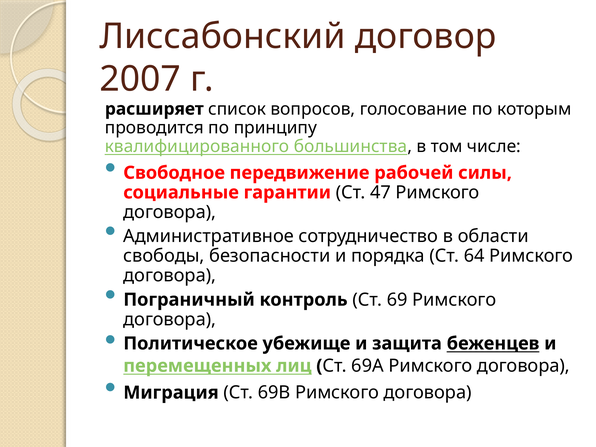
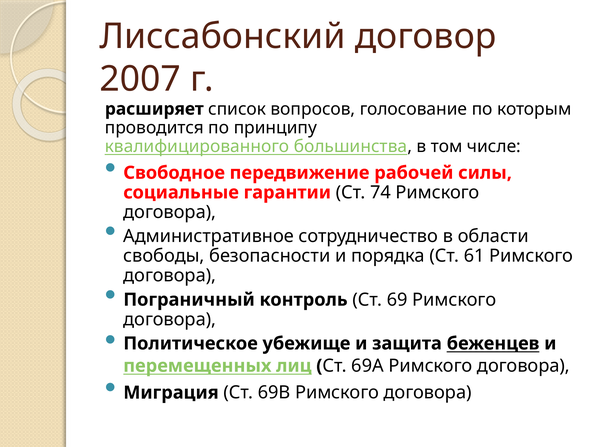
47: 47 -> 74 (381, 192)
64: 64 -> 61 (474, 256)
